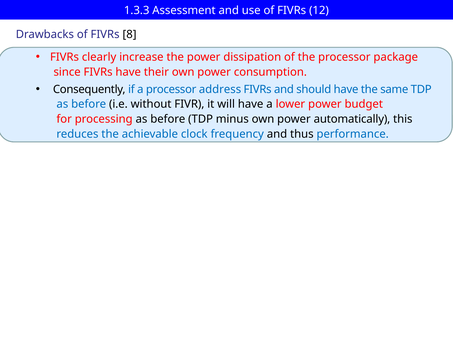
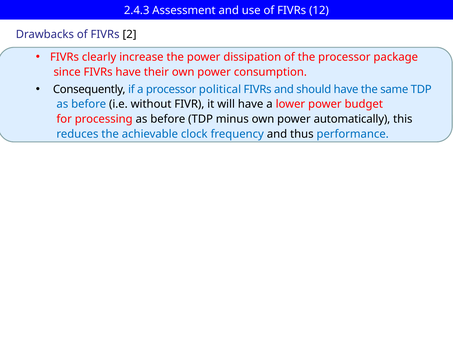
1.3.3: 1.3.3 -> 2.4.3 (137, 11)
8: 8 -> 2 (130, 34)
address: address -> political (220, 89)
